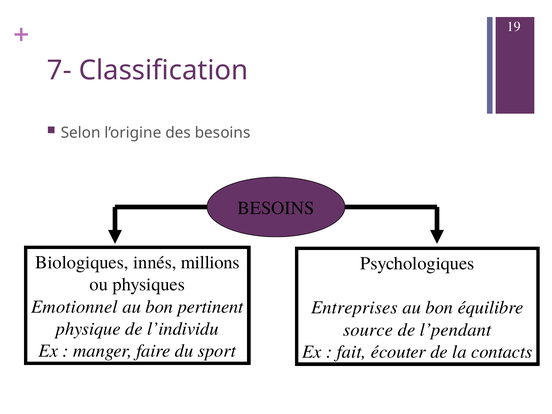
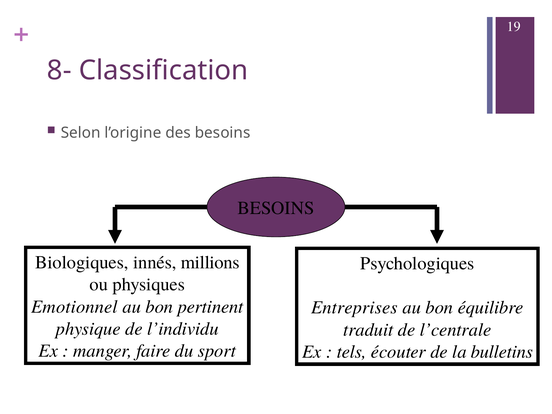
7-: 7- -> 8- (59, 70)
source: source -> traduit (368, 330)
l’pendant: l’pendant -> l’centrale (456, 330)
fait: fait -> tels (352, 352)
contacts: contacts -> bulletins (502, 352)
